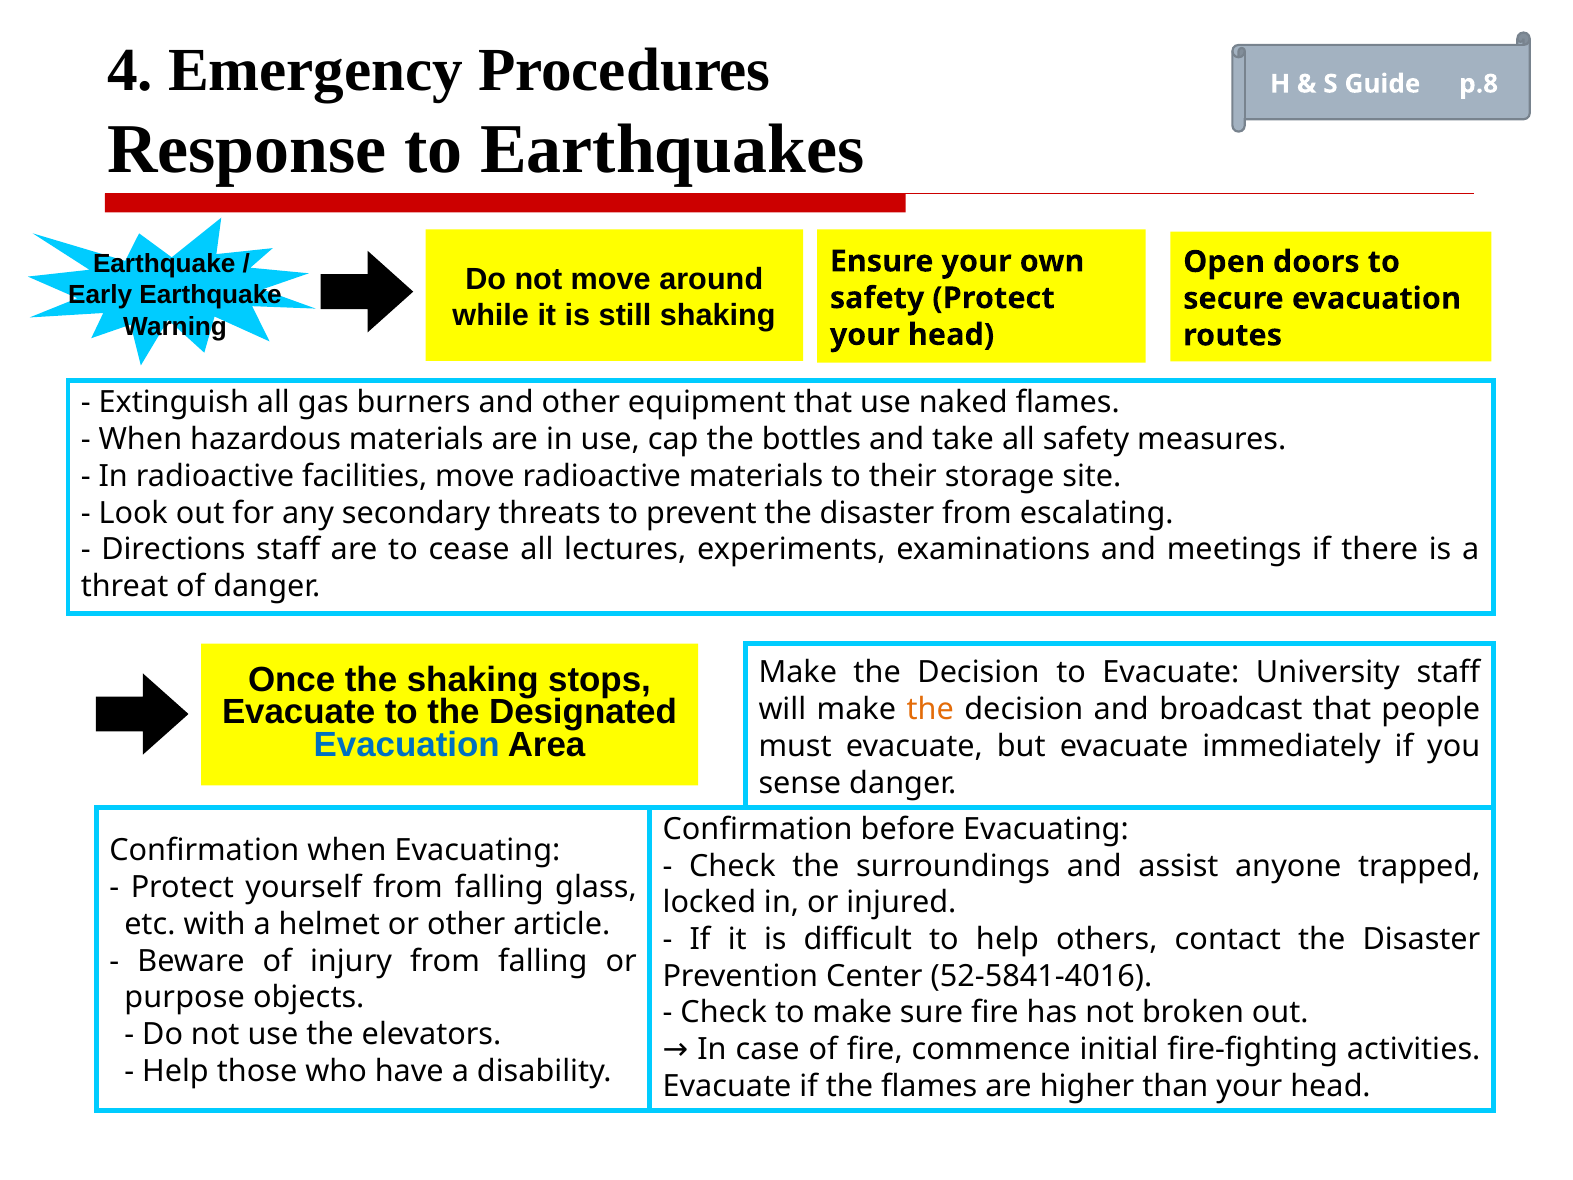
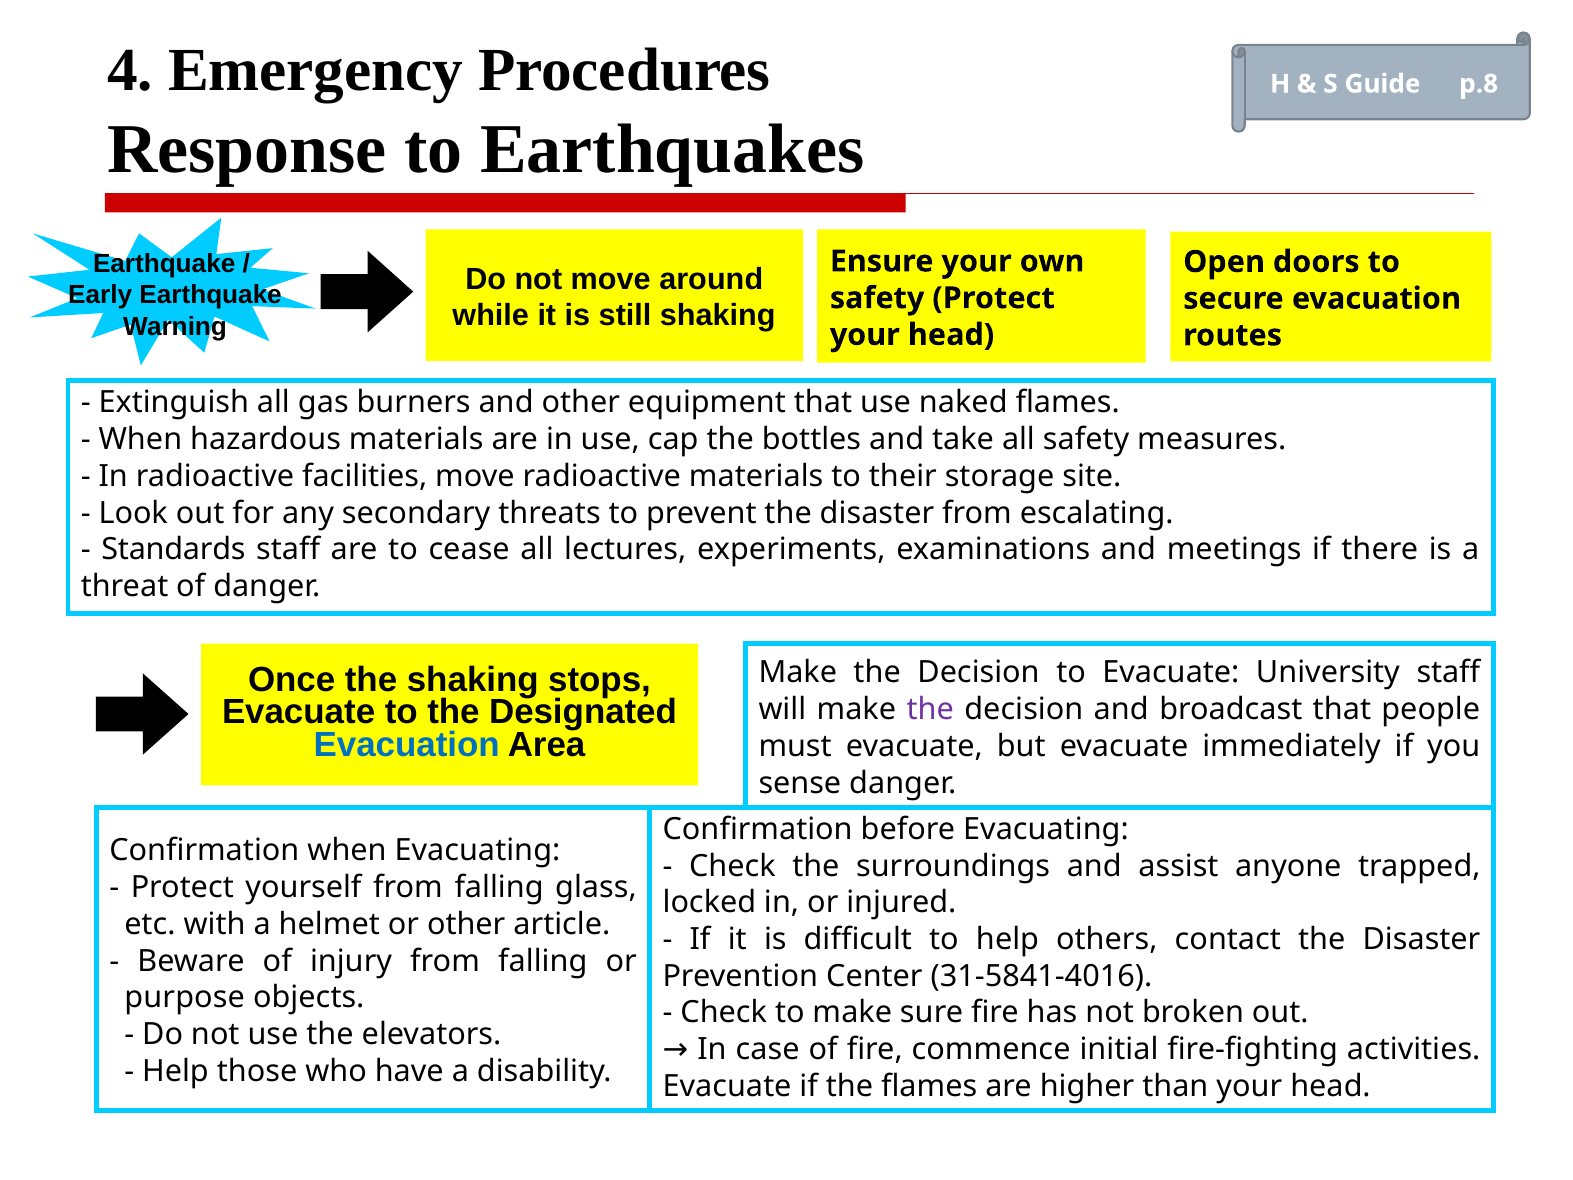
Directions: Directions -> Standards (173, 550)
the colour: orange -> purple (930, 709)
52-5841-4016: 52-5841-4016 -> 31-5841-4016 (1041, 976)
